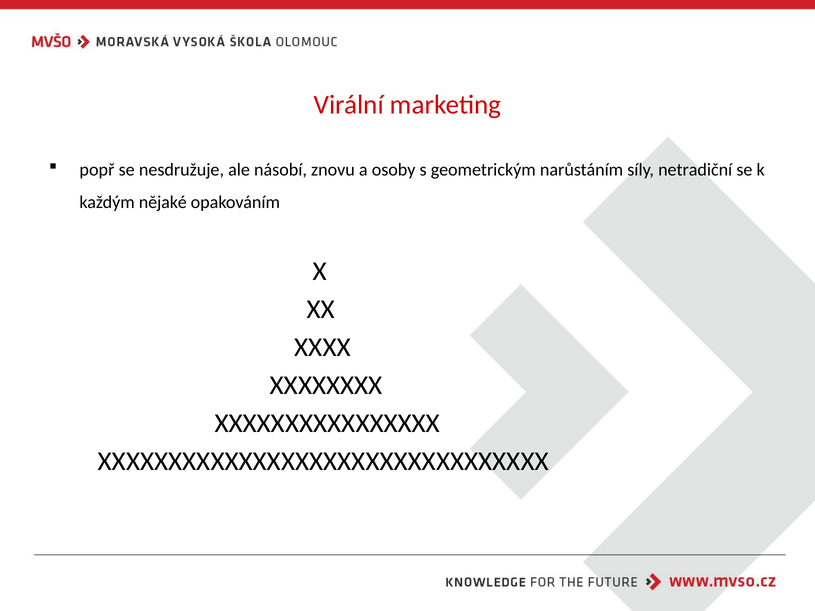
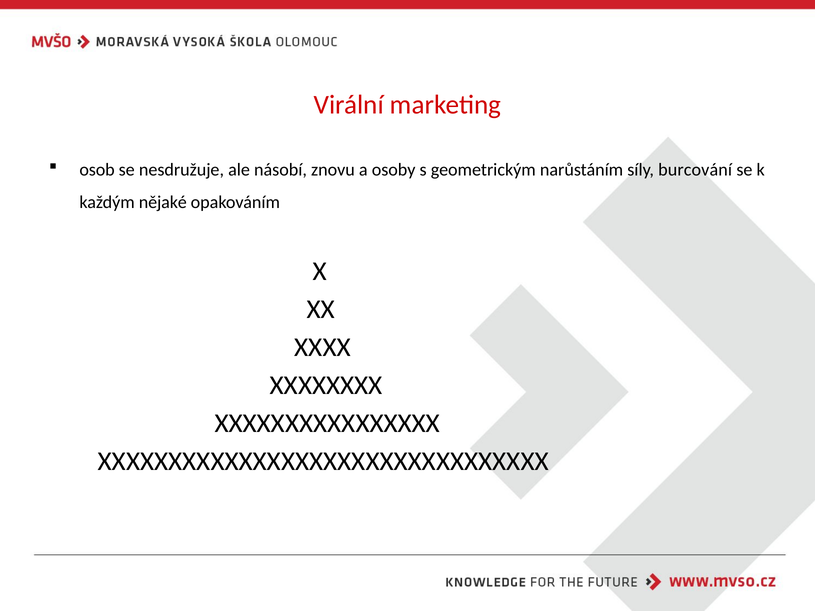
popř: popř -> osob (97, 170)
netradiční: netradiční -> burcování (695, 170)
